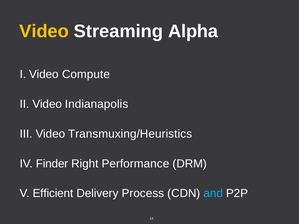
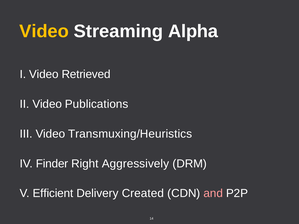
Compute: Compute -> Retrieved (86, 74)
Indianapolis: Indianapolis -> Publications (97, 104)
Performance: Performance -> Aggressively (135, 164)
Process: Process -> Created (143, 194)
and colour: light blue -> pink (213, 194)
